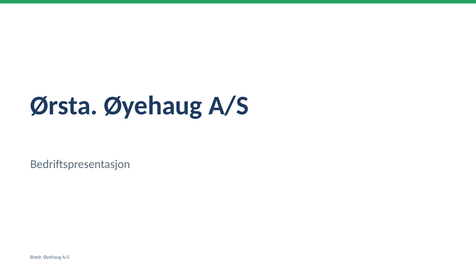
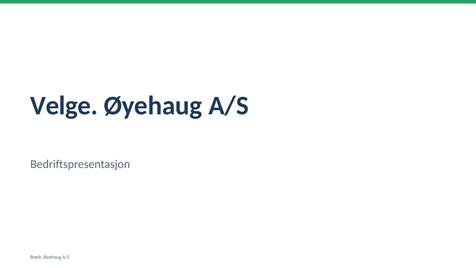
Ørsta: Ørsta -> Velge (64, 106)
